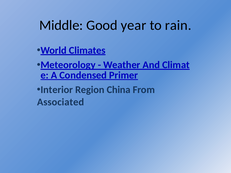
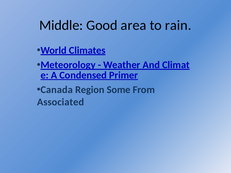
year: year -> area (134, 25)
Interior: Interior -> Canada (57, 90)
China: China -> Some (119, 90)
